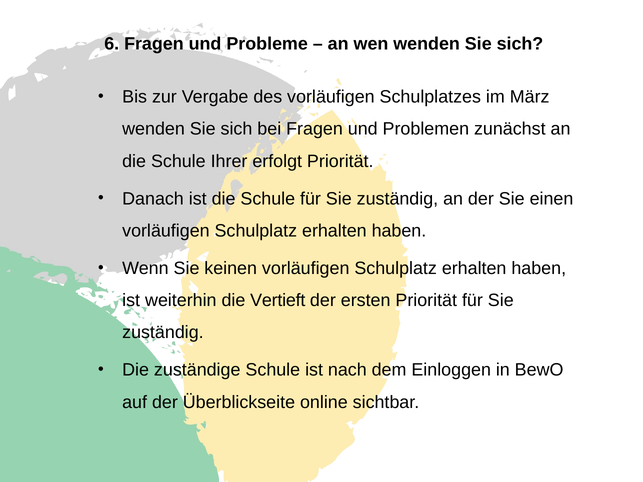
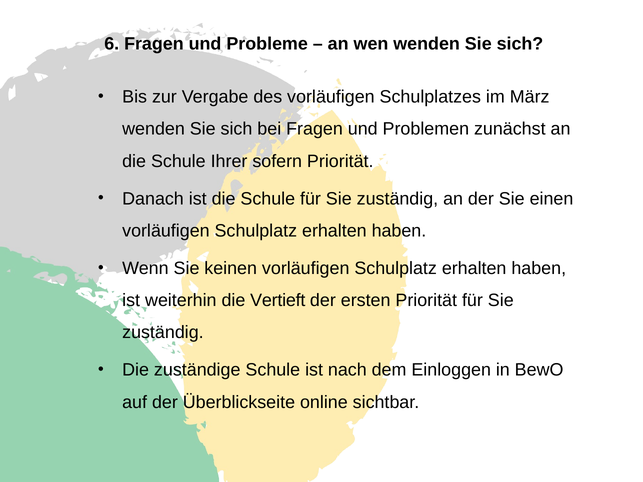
erfolgt: erfolgt -> sofern (277, 161)
